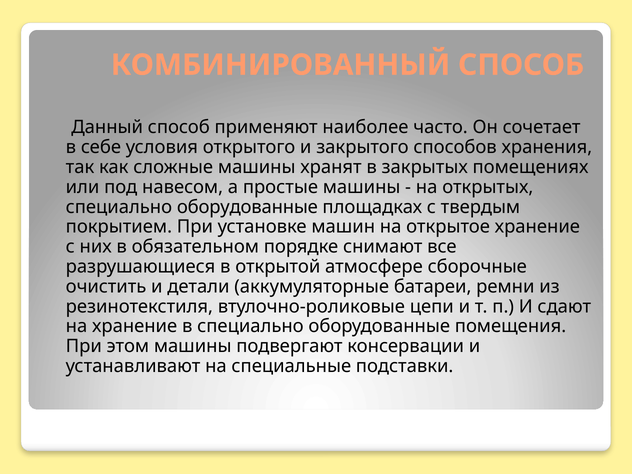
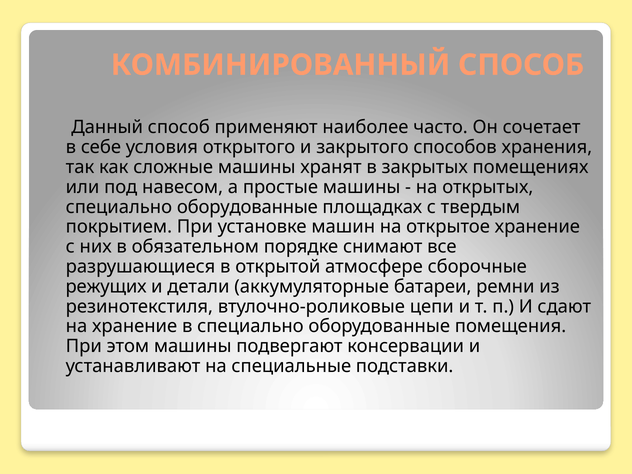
очистить: очистить -> режущих (106, 287)
